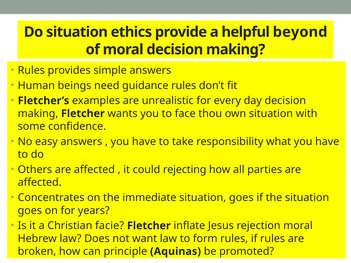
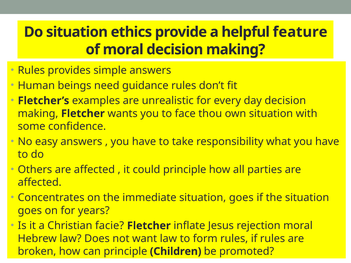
beyond: beyond -> feature (300, 32)
could rejecting: rejecting -> principle (185, 170)
Aquinas: Aquinas -> Children (176, 252)
